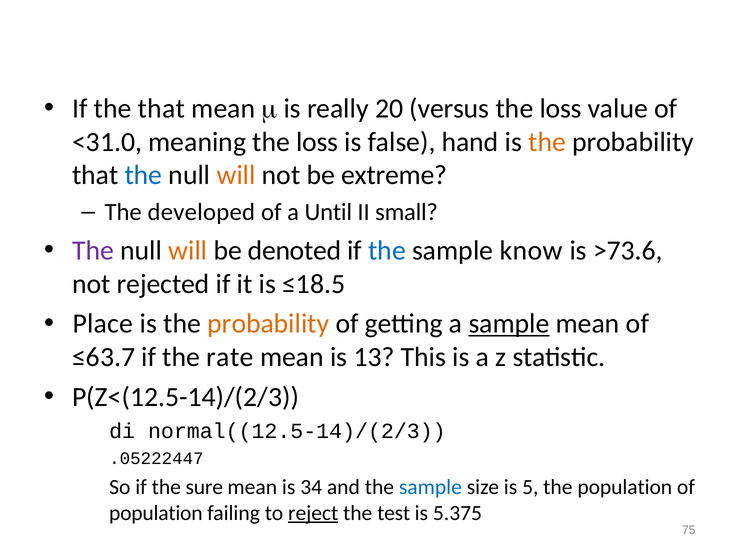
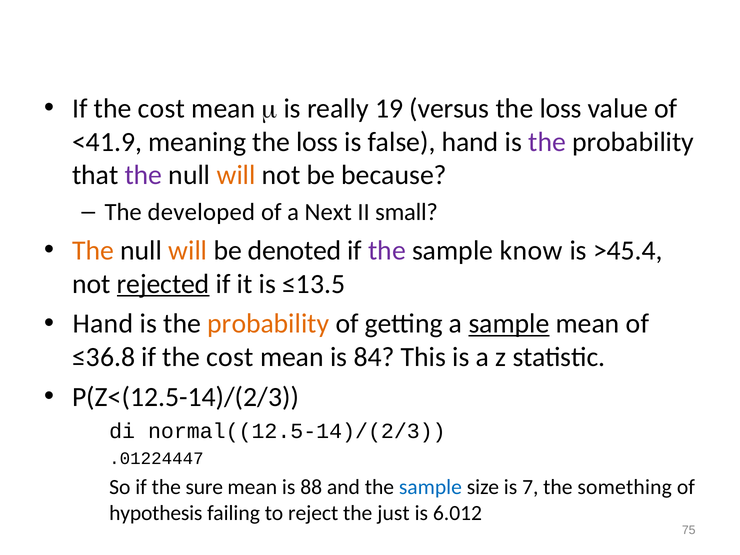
that: that -> cost (161, 109)
20: 20 -> 19 (389, 109)
<31.0: <31.0 -> <41.9 (107, 142)
the colour: orange -> purple (547, 142)
the colour: blue -> purple (143, 175)
extreme: extreme -> because (394, 175)
Until: Until -> Next (328, 212)
The colour: purple -> orange (93, 251)
the colour: blue -> purple (387, 251)
>73.6: >73.6 -> >45.4 (628, 251)
rejected underline: none -> present (163, 284)
≤18.5: ≤18.5 -> ≤13.5 (314, 284)
Place: Place -> Hand (103, 324)
≤63.7: ≤63.7 -> ≤36.8 (104, 357)
rate: rate -> cost (230, 357)
13: 13 -> 84 (374, 357)
.05222447: .05222447 -> .01224447 (156, 458)
34: 34 -> 88 (311, 487)
5: 5 -> 7 (530, 487)
the population: population -> something (625, 487)
population: population -> hypothesis (156, 513)
reject underline: present -> none (313, 513)
test: test -> just (393, 513)
5.375: 5.375 -> 6.012 (457, 513)
